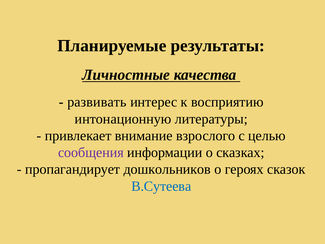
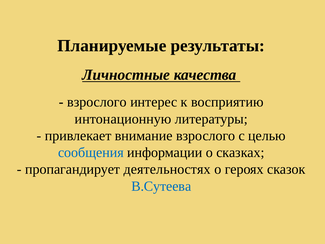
развивать: развивать -> взрослого (97, 102)
сообщения colour: purple -> blue (91, 152)
дошкольников: дошкольников -> деятельностях (167, 169)
